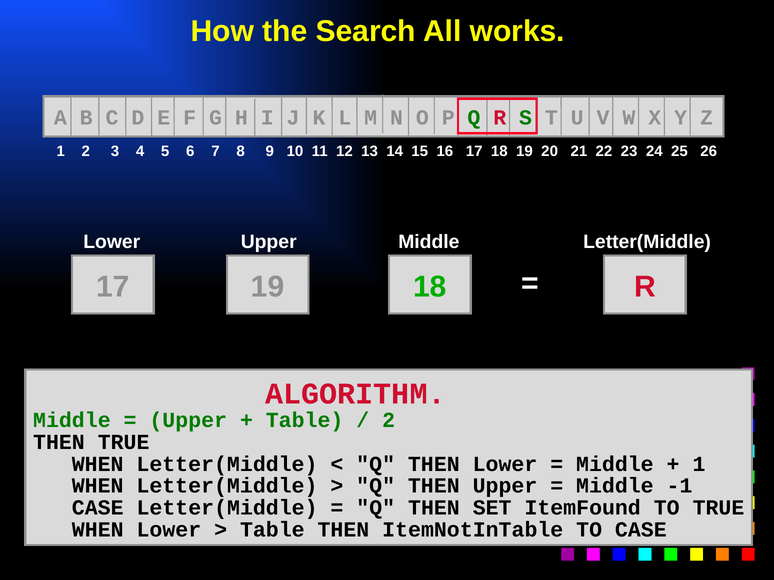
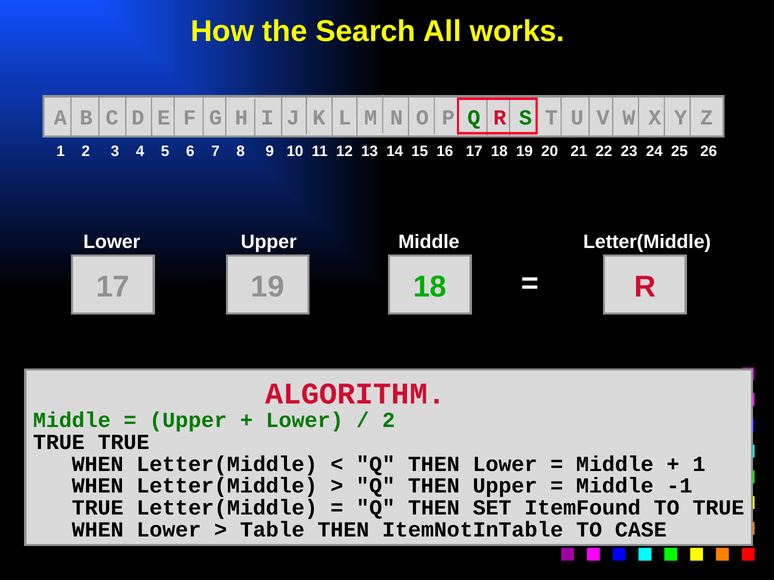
Table: Table -> Lower (305, 420)
THEN: THEN -> TRUE (59, 442)
CASE: CASE -> TRUE (98, 508)
